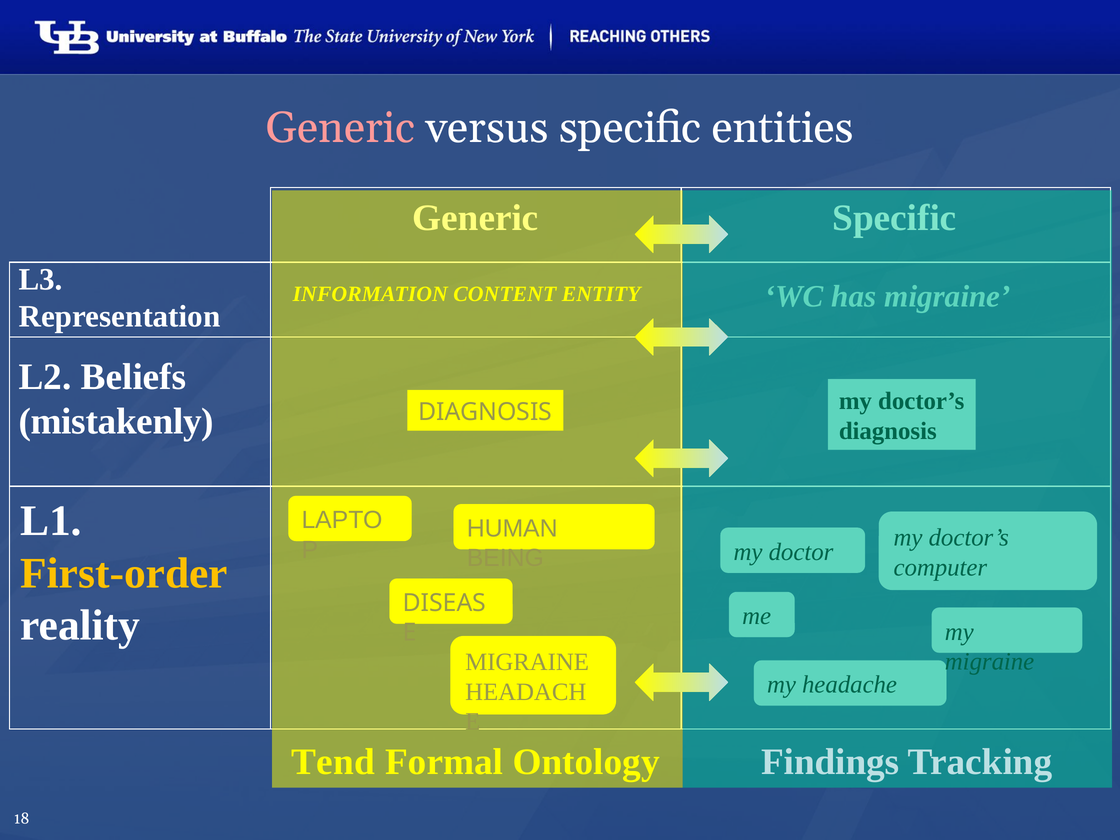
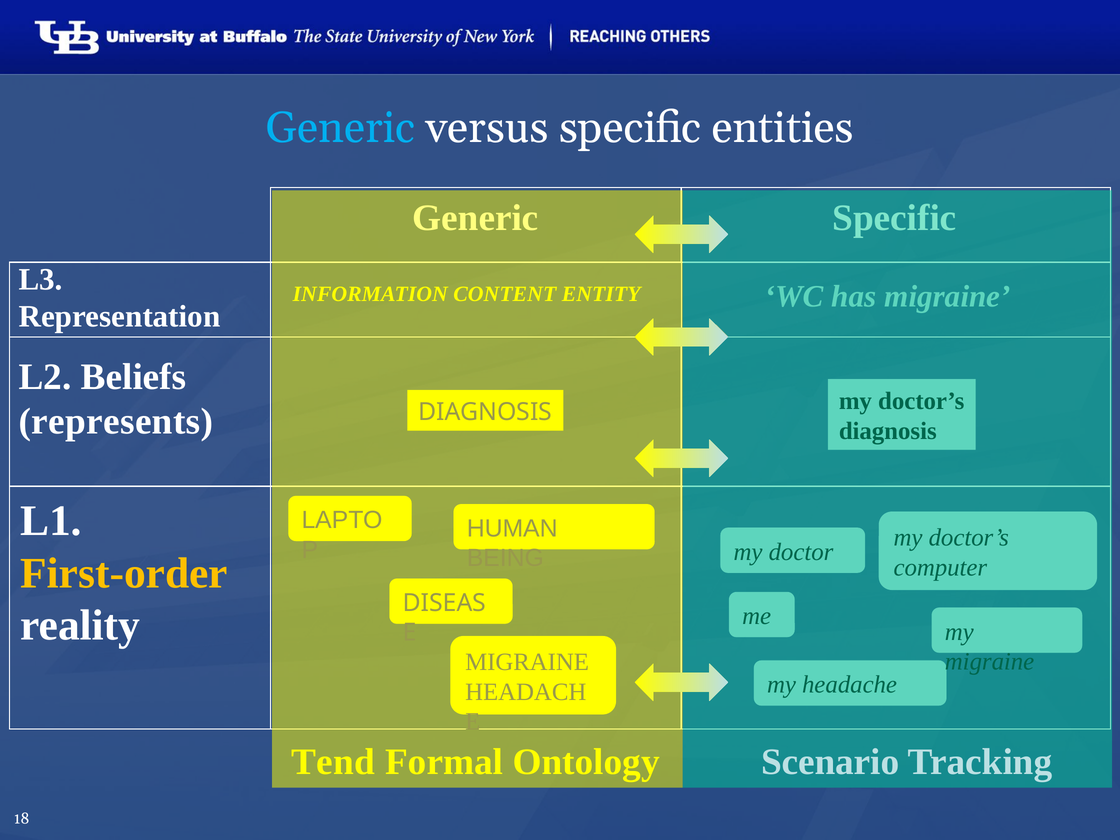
Generic colour: pink -> light blue (341, 128)
mistakenly: mistakenly -> represents (116, 422)
Findings: Findings -> Scenario (830, 762)
